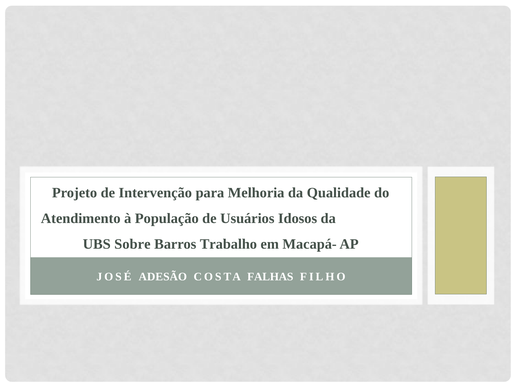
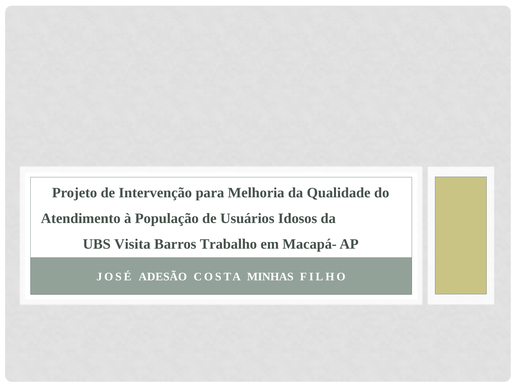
Sobre: Sobre -> Visita (132, 244)
FALHAS: FALHAS -> MINHAS (270, 277)
